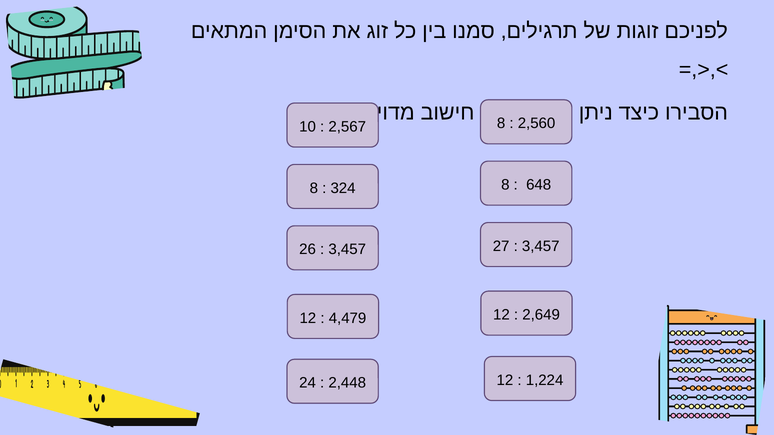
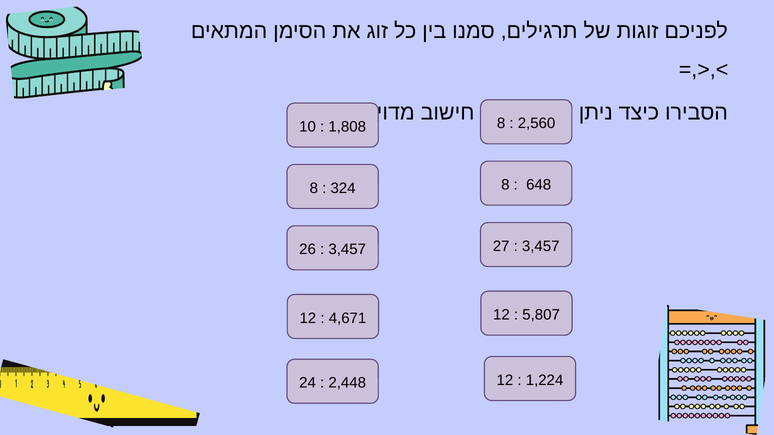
2,567: 2,567 -> 1,808 (347, 127)
2,649: 2,649 -> 5,807 (541, 315)
4,479: 4,479 -> 4,671 (348, 318)
